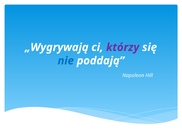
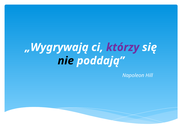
nie colour: blue -> black (66, 60)
